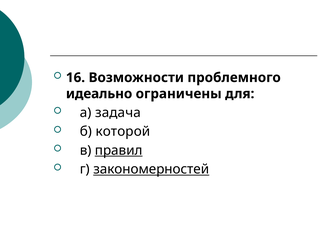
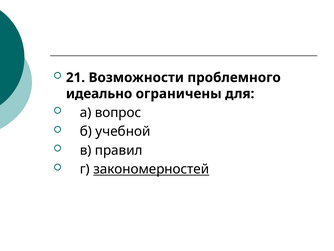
16: 16 -> 21 (75, 77)
задача: задача -> вопрос (118, 112)
которой: которой -> учебной (123, 131)
правил underline: present -> none (119, 150)
